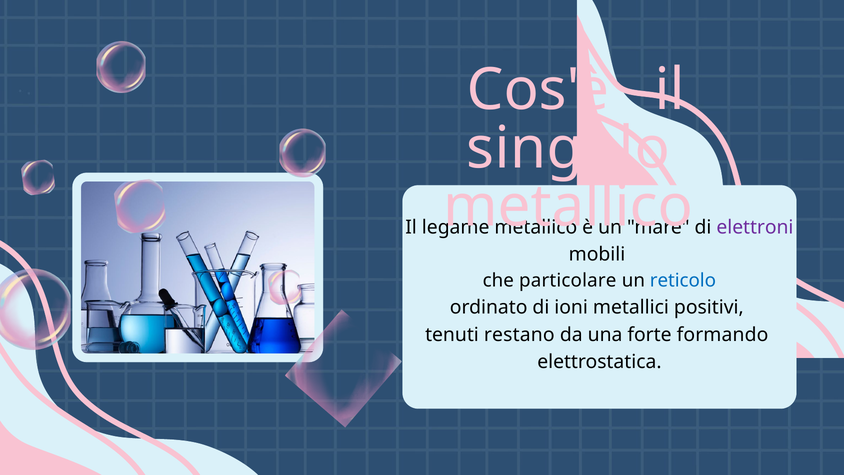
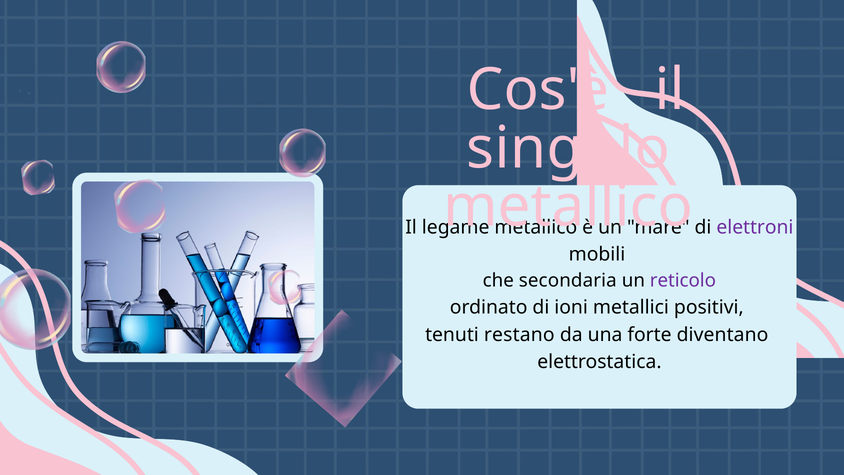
particolare: particolare -> secondaria (568, 281)
reticolo colour: blue -> purple (683, 281)
formando: formando -> diventano (723, 334)
